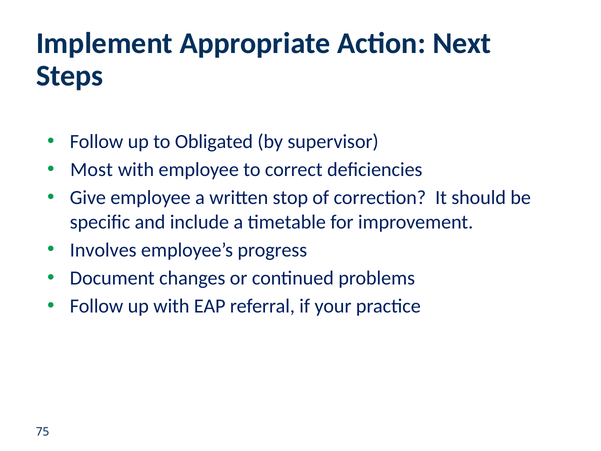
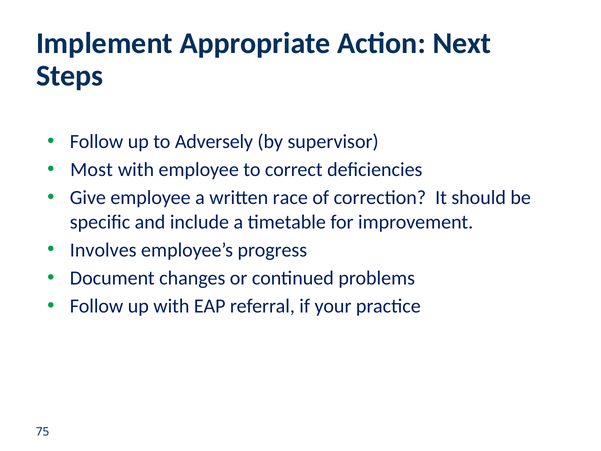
Obligated: Obligated -> Adversely (214, 142)
stop: stop -> race (290, 198)
